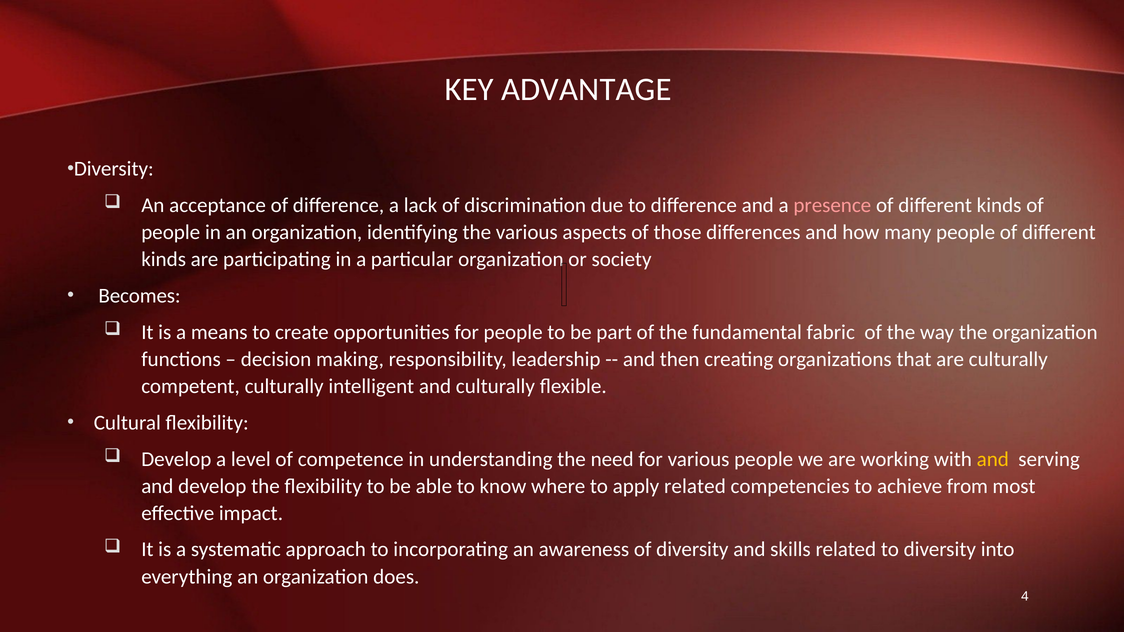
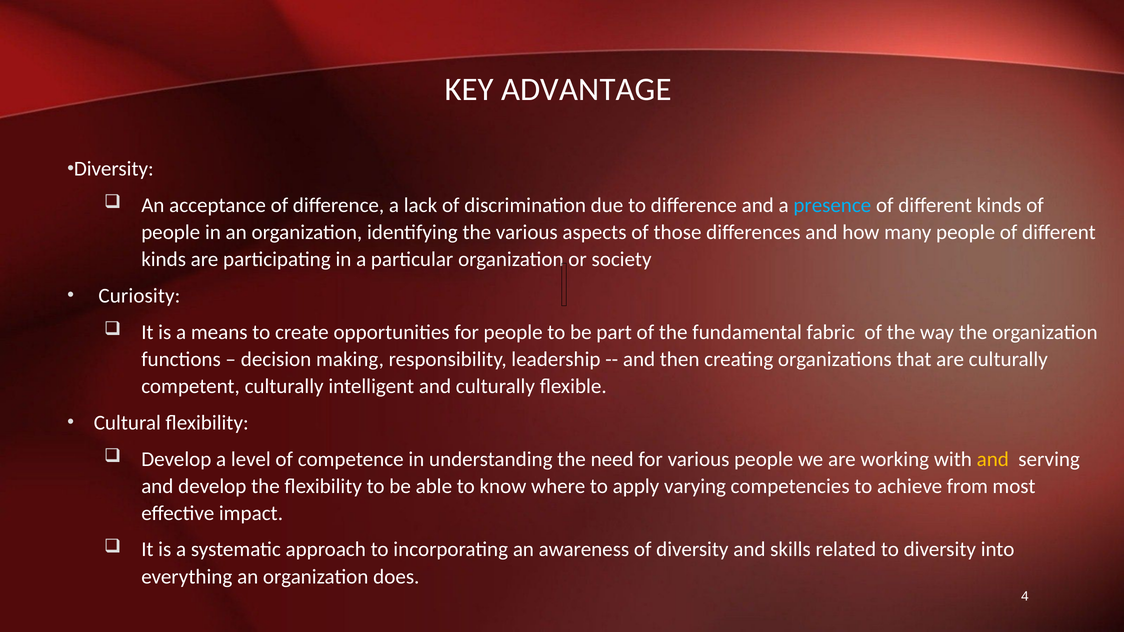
presence colour: pink -> light blue (832, 205)
Becomes: Becomes -> Curiosity (139, 296)
apply related: related -> varying (695, 486)
